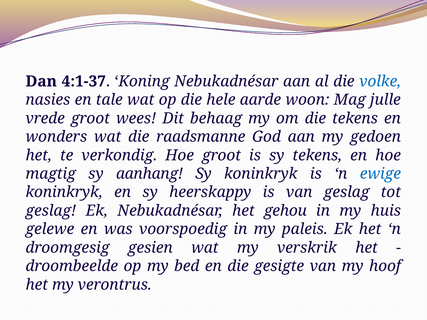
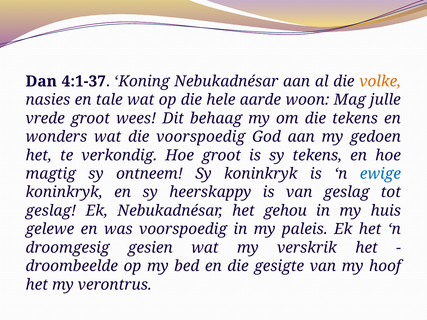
volke colour: blue -> orange (380, 81)
die raadsmanne: raadsmanne -> voorspoedig (201, 137)
aanhang: aanhang -> ontneem (150, 174)
